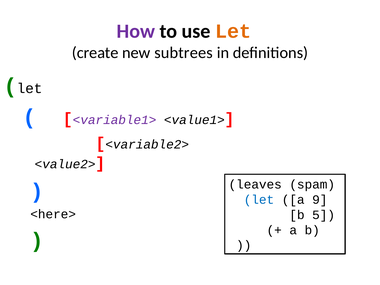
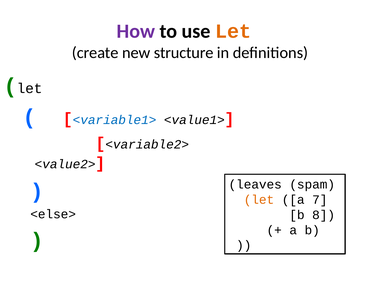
subtrees: subtrees -> structure (184, 53)
<variable1> colour: purple -> blue (115, 120)
let colour: blue -> orange (259, 200)
9: 9 -> 7 (320, 200)
<here>: <here> -> <else> (53, 214)
5: 5 -> 8 (324, 215)
